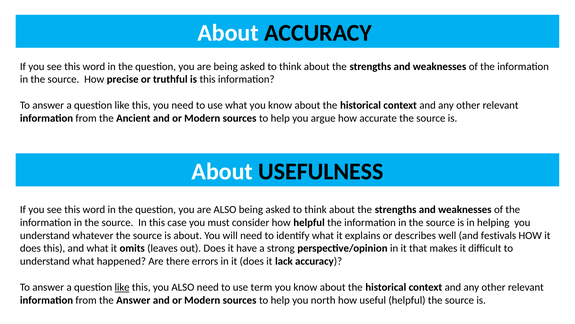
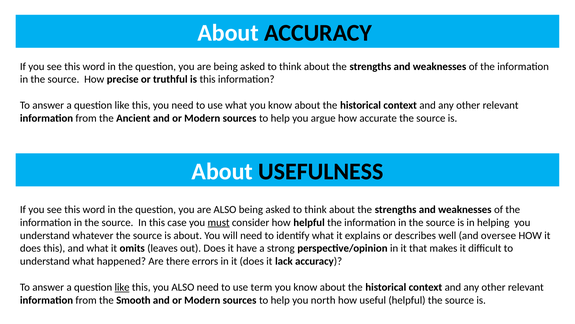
must underline: none -> present (219, 222)
festivals: festivals -> oversee (498, 235)
the Answer: Answer -> Smooth (133, 300)
